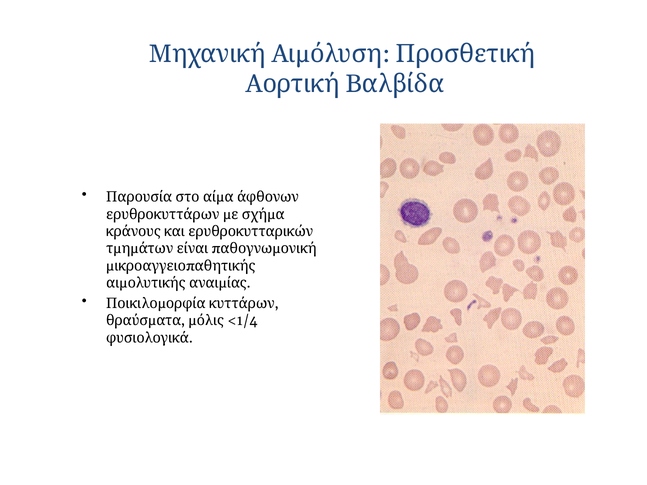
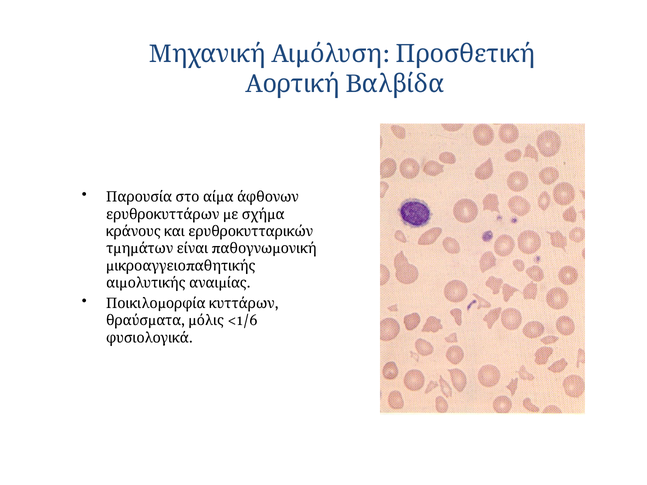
<1/4: <1/4 -> <1/6 (243, 321)
